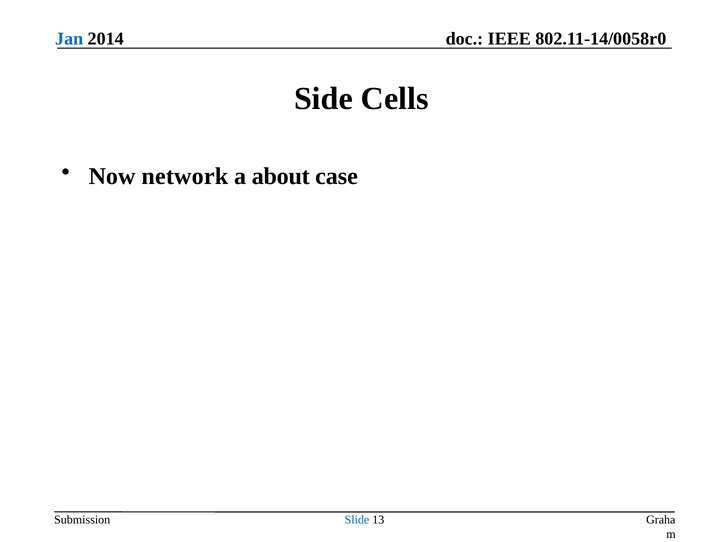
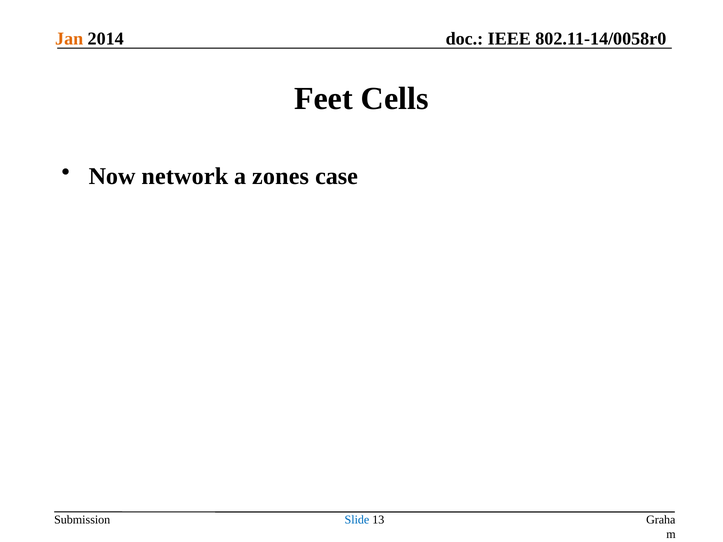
Jan colour: blue -> orange (69, 39)
Side: Side -> Feet (323, 99)
about: about -> zones (281, 176)
